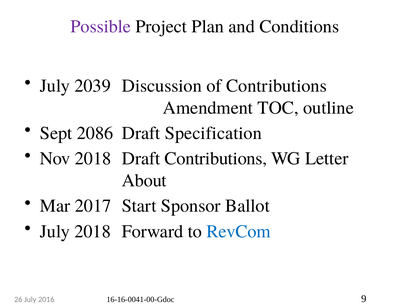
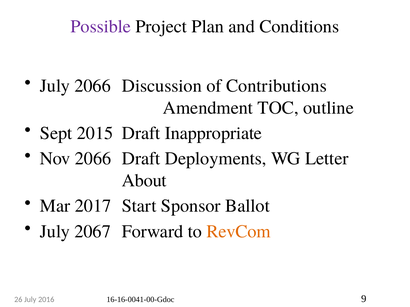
July 2039: 2039 -> 2066 (93, 86)
2086: 2086 -> 2015 (95, 133)
Specification: Specification -> Inappropriate (213, 133)
Nov 2018: 2018 -> 2066 (93, 159)
Draft Contributions: Contributions -> Deployments (216, 159)
July 2018: 2018 -> 2067 (93, 232)
RevCom colour: blue -> orange (239, 232)
